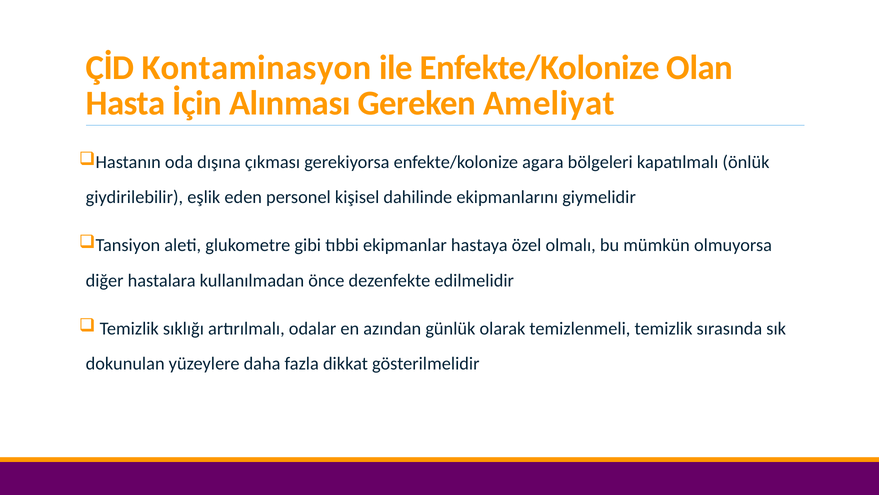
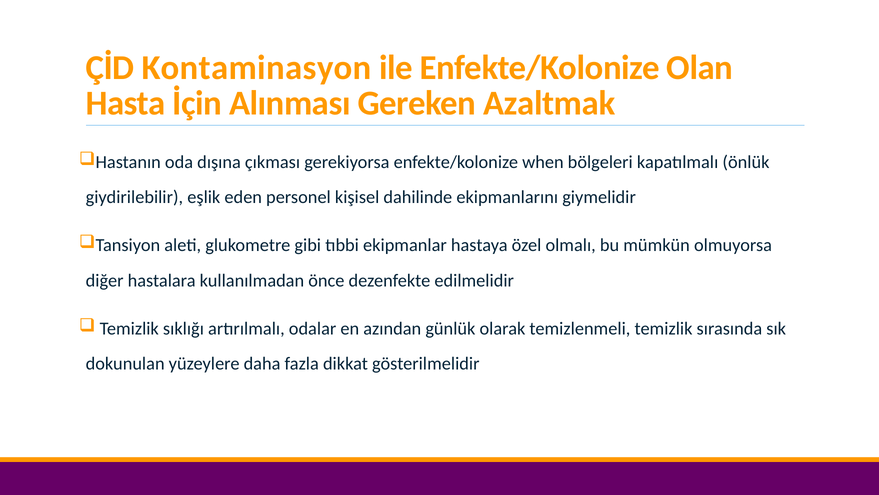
Ameliyat: Ameliyat -> Azaltmak (549, 103)
agara: agara -> when (543, 162)
